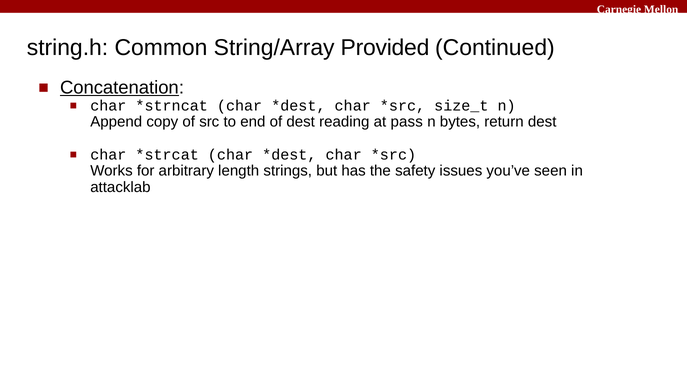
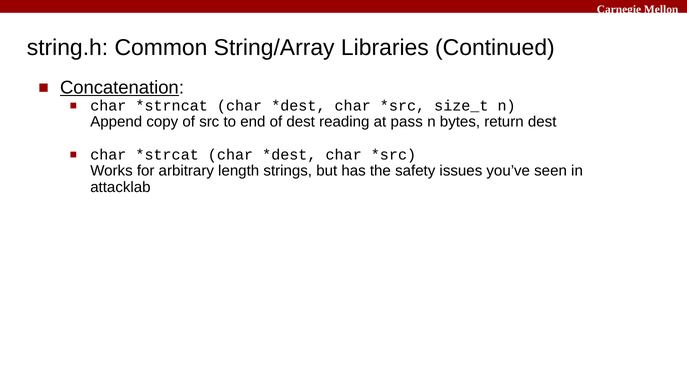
Provided: Provided -> Libraries (385, 48)
